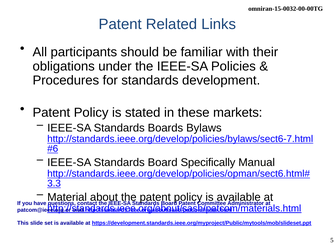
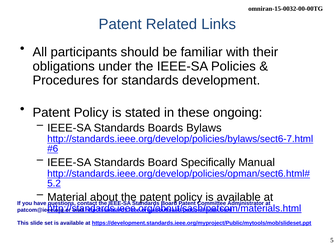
markets: markets -> ongoing (238, 113)
3.3: 3.3 -> 5.2 (54, 184)
